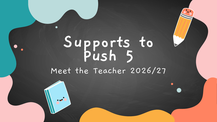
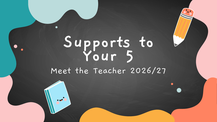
Push: Push -> Your (100, 55)
